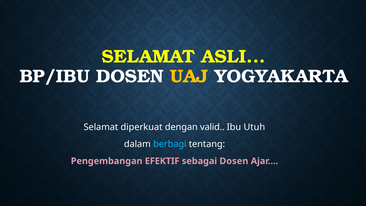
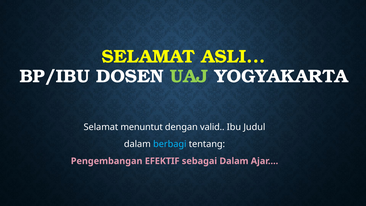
UAJ colour: yellow -> light green (189, 76)
diperkuat: diperkuat -> menuntut (142, 127)
Utuh: Utuh -> Judul (254, 127)
sebagai Dosen: Dosen -> Dalam (234, 161)
